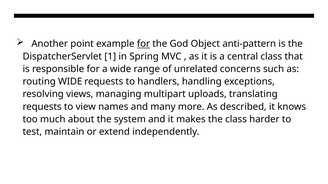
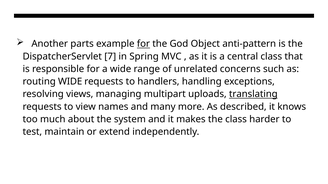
point: point -> parts (82, 44)
1: 1 -> 7 (110, 57)
translating underline: none -> present (253, 94)
